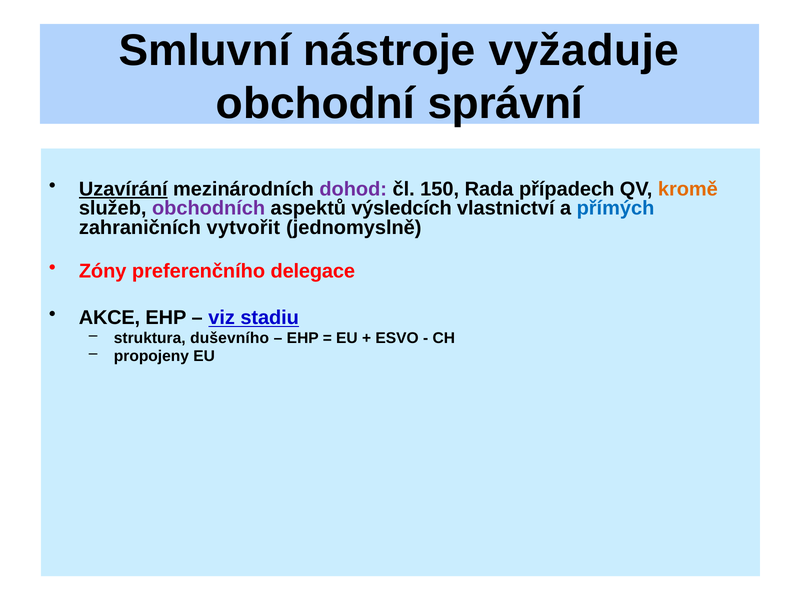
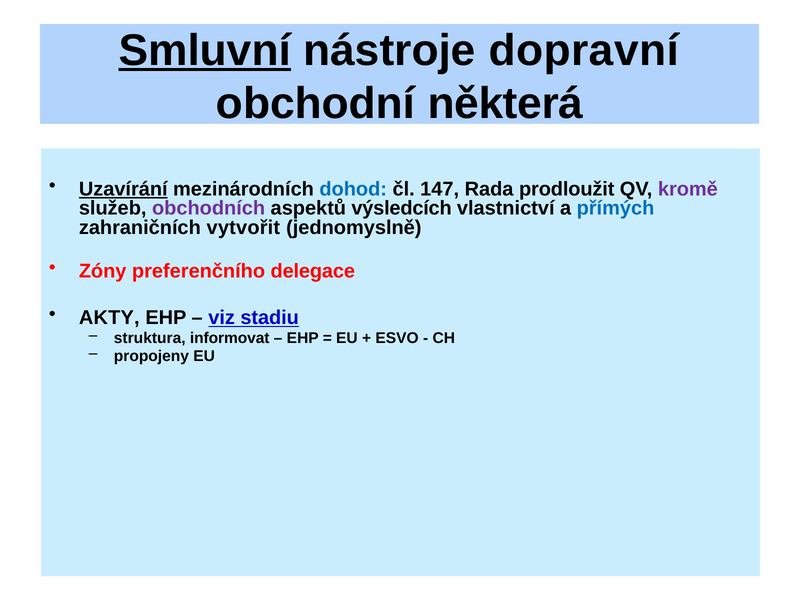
Smluvní underline: none -> present (205, 50)
vyžaduje: vyžaduje -> dopravní (584, 50)
správní: správní -> některá (505, 104)
dohod colour: purple -> blue (353, 189)
150: 150 -> 147 (440, 189)
případech: případech -> prodloužit (567, 189)
kromě colour: orange -> purple (688, 189)
AKCE: AKCE -> AKTY (109, 318)
duševního: duševního -> informovat (230, 338)
